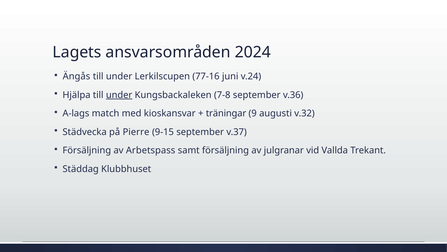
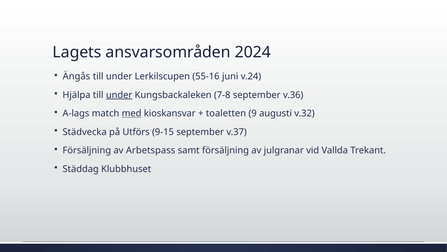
77-16: 77-16 -> 55-16 (206, 76)
med underline: none -> present (132, 113)
träningar: träningar -> toaletten (226, 113)
Pierre: Pierre -> Utförs (136, 132)
